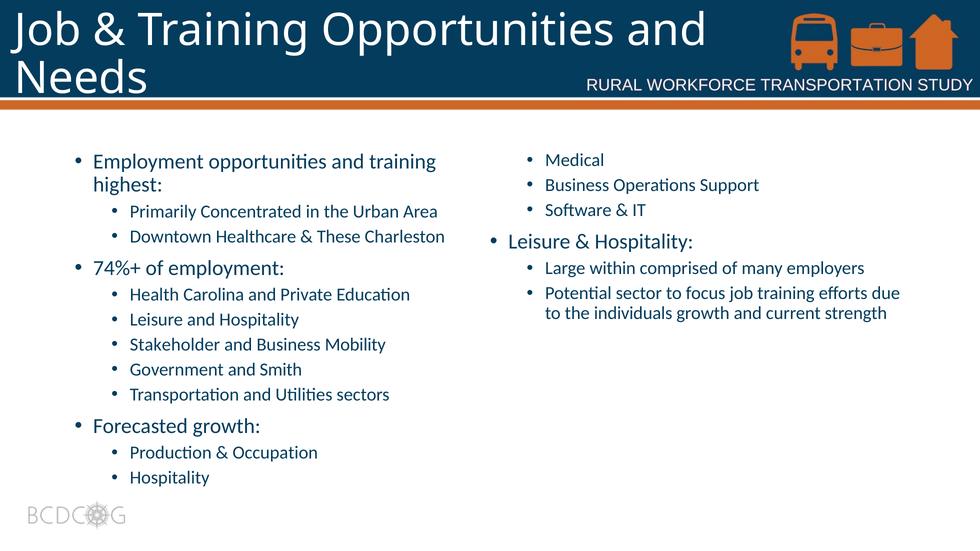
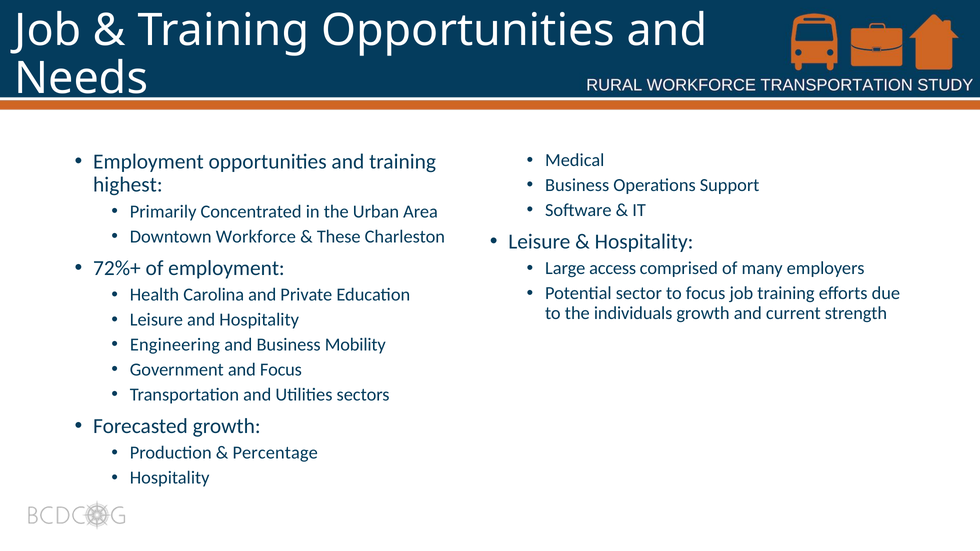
Healthcare: Healthcare -> Workforce (256, 237)
74%+: 74%+ -> 72%+ (117, 268)
within: within -> access (613, 268)
Stakeholder: Stakeholder -> Engineering (175, 345)
and Smith: Smith -> Focus (281, 370)
Occupation: Occupation -> Percentage (275, 453)
